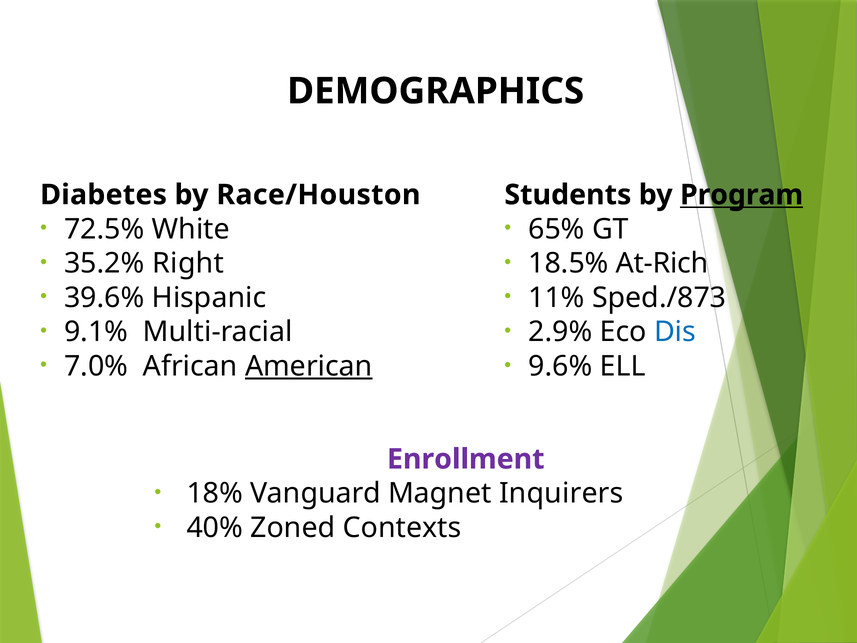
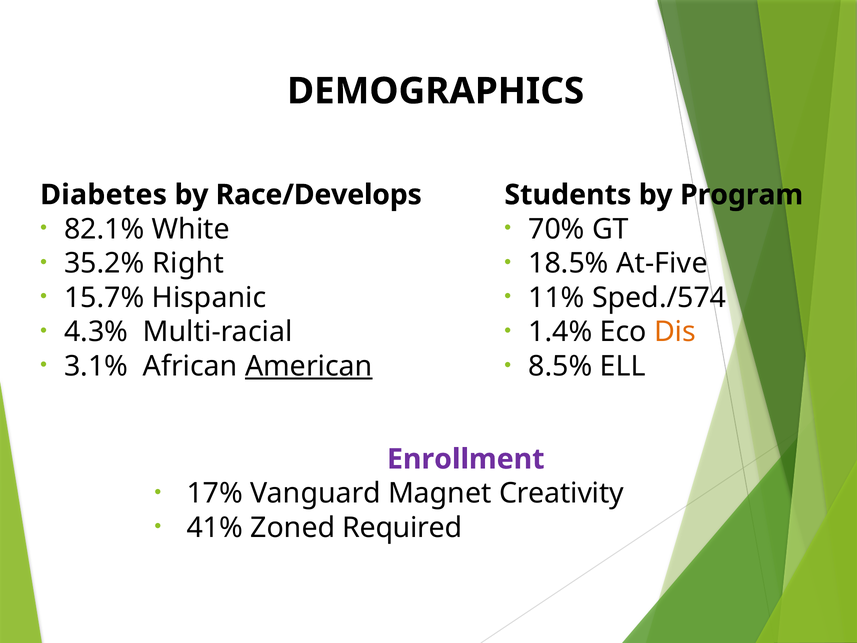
Race/Houston: Race/Houston -> Race/Develops (319, 195)
Program underline: present -> none (742, 195)
72.5%: 72.5% -> 82.1% (104, 229)
65%: 65% -> 70% (557, 229)
At-Rich: At-Rich -> At-Five (662, 263)
39.6%: 39.6% -> 15.7% (104, 298)
Sped./873: Sped./873 -> Sped./574 (659, 298)
9.1%: 9.1% -> 4.3% (96, 332)
2.9%: 2.9% -> 1.4% (560, 332)
Dis colour: blue -> orange (675, 332)
7.0%: 7.0% -> 3.1% (96, 366)
9.6%: 9.6% -> 8.5% (560, 366)
18%: 18% -> 17% (215, 493)
Inquirers: Inquirers -> Creativity (561, 493)
40%: 40% -> 41% (215, 528)
Contexts: Contexts -> Required (402, 528)
